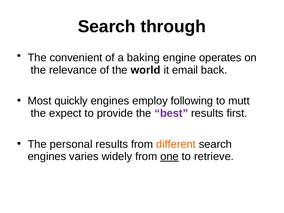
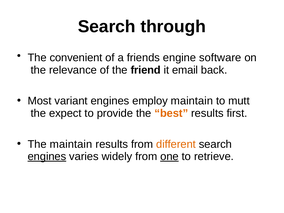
baking: baking -> friends (143, 58)
operates: operates -> software (220, 58)
world: world -> friend (146, 70)
quickly: quickly -> variant (71, 101)
employ following: following -> maintain (192, 101)
best colour: purple -> orange (171, 113)
The personal: personal -> maintain (71, 144)
engines underline: none -> present (47, 156)
